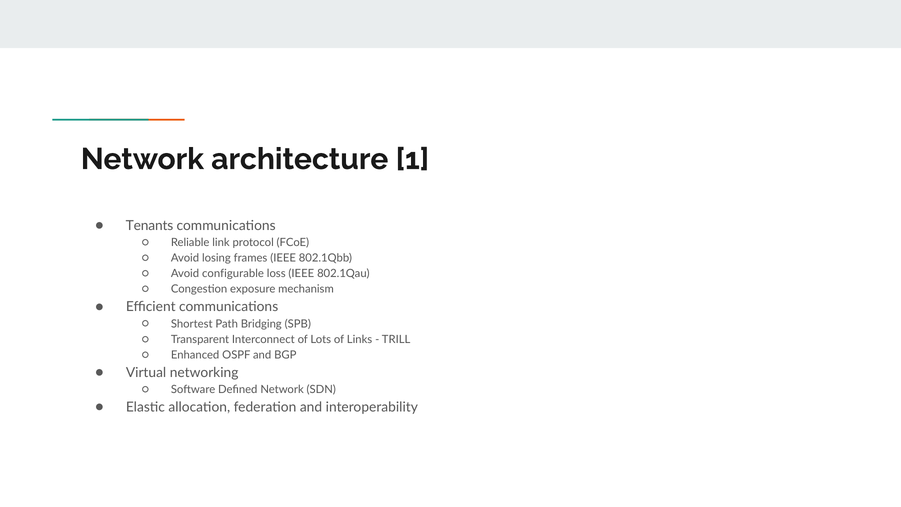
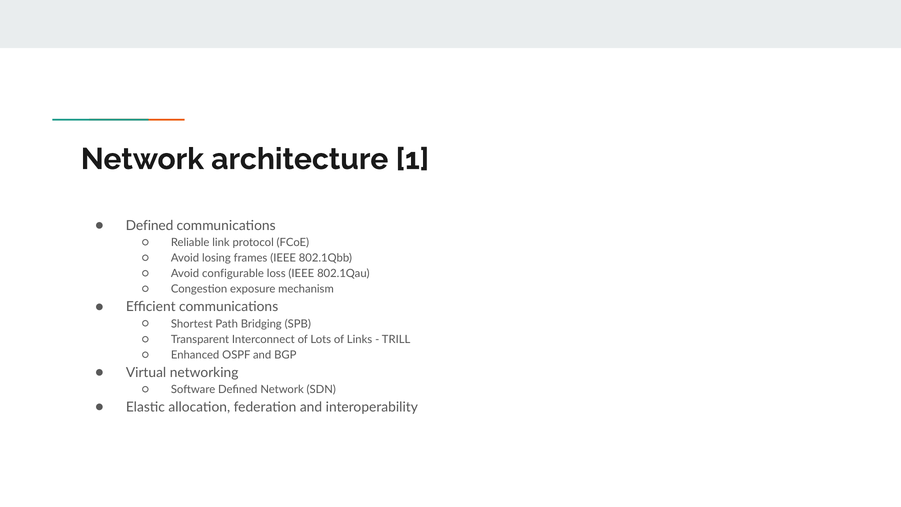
Tenants: Tenants -> Defined (149, 226)
